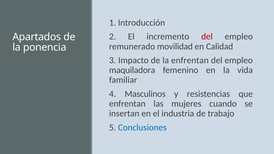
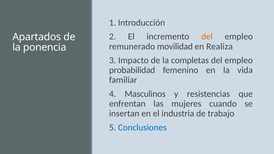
del colour: red -> orange (207, 37)
Calidad: Calidad -> Realiza (219, 46)
la enfrentan: enfrentan -> completas (190, 60)
maquiladora: maquiladora -> probabilidad (132, 70)
